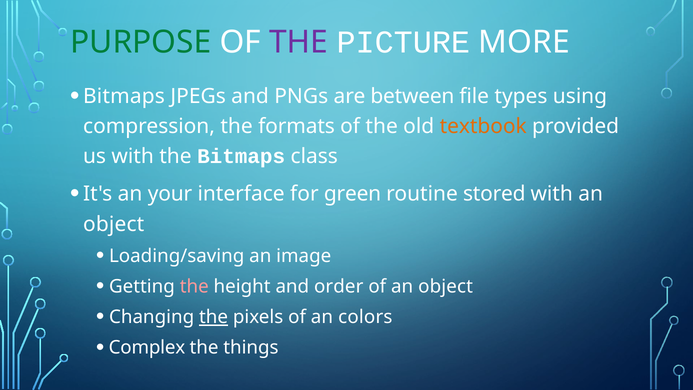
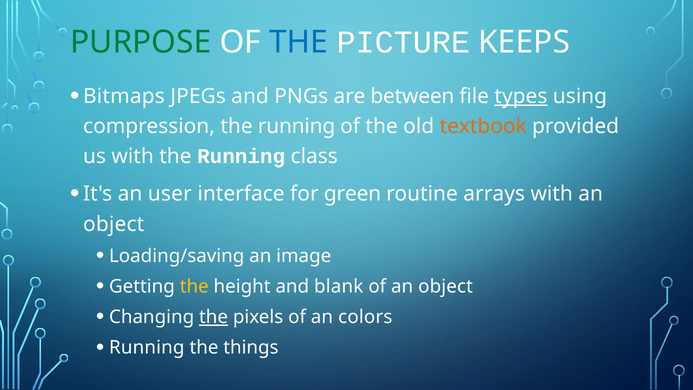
THE colour: purple -> blue (299, 42)
MORE: MORE -> KEEPS (524, 42)
types underline: none -> present (521, 96)
compression the formats: formats -> running (297, 126)
with the Bitmaps: Bitmaps -> Running (241, 157)
your: your -> user (170, 194)
stored: stored -> arrays (494, 194)
the colour: pink -> yellow (194, 286)
order: order -> blank (339, 286)
Complex: Complex -> Running (147, 348)
